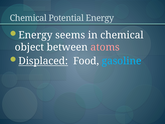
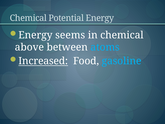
object: object -> above (29, 47)
atoms colour: pink -> light blue (105, 47)
Displaced: Displaced -> Increased (43, 61)
